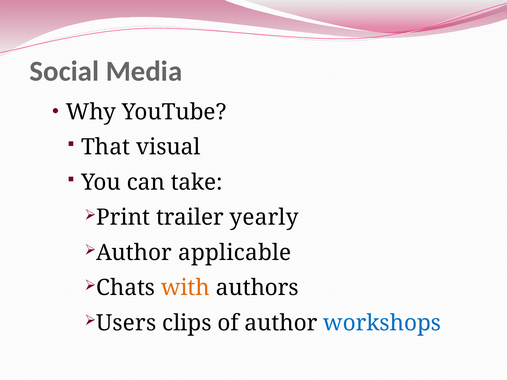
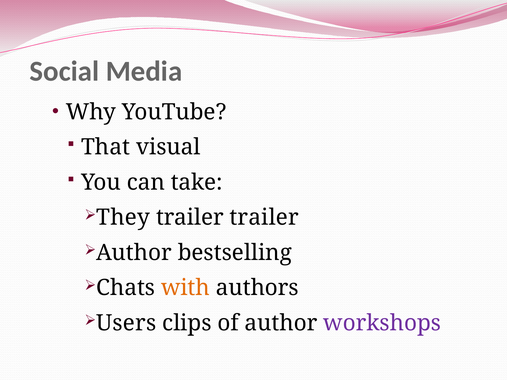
Print: Print -> They (123, 218)
trailer yearly: yearly -> trailer (264, 218)
applicable: applicable -> bestselling (235, 253)
workshops colour: blue -> purple (382, 323)
